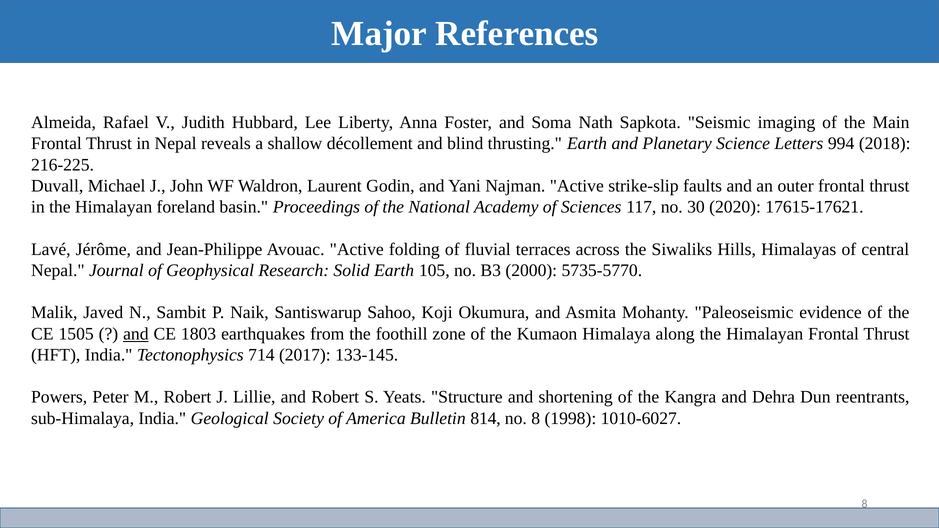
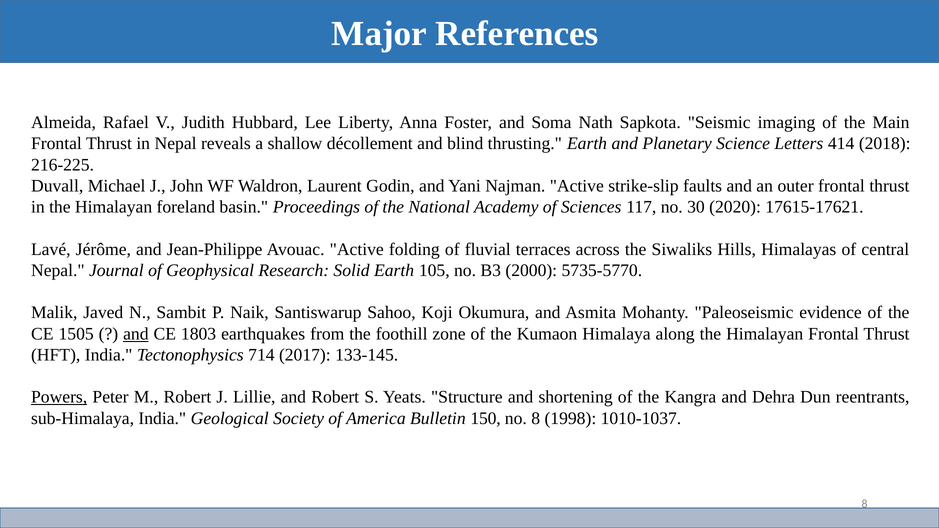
994: 994 -> 414 (841, 144)
Powers underline: none -> present (59, 397)
814: 814 -> 150 (486, 418)
1010-6027: 1010-6027 -> 1010-1037 (641, 418)
